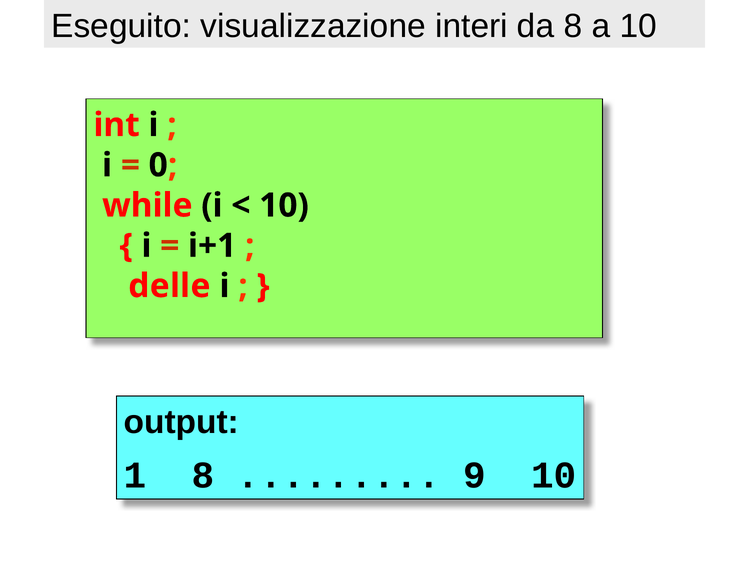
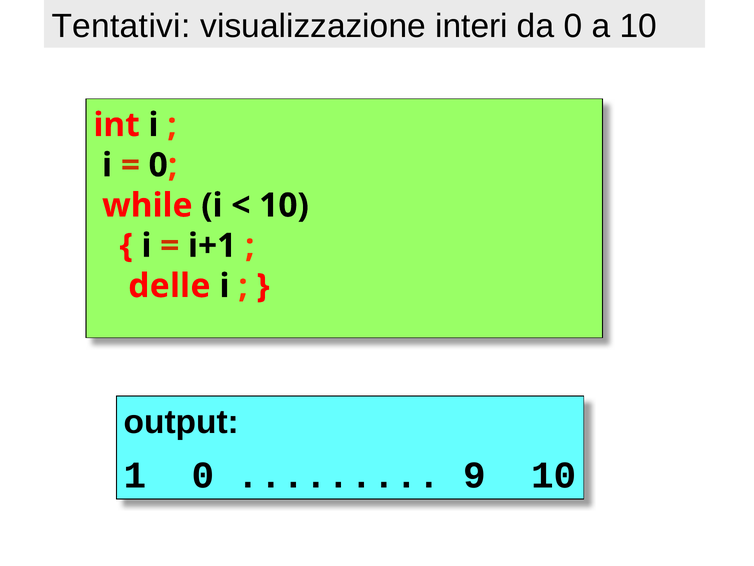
Eseguito: Eseguito -> Tentativi (121, 26)
da 8: 8 -> 0 (573, 26)
1 8: 8 -> 0 (203, 475)
